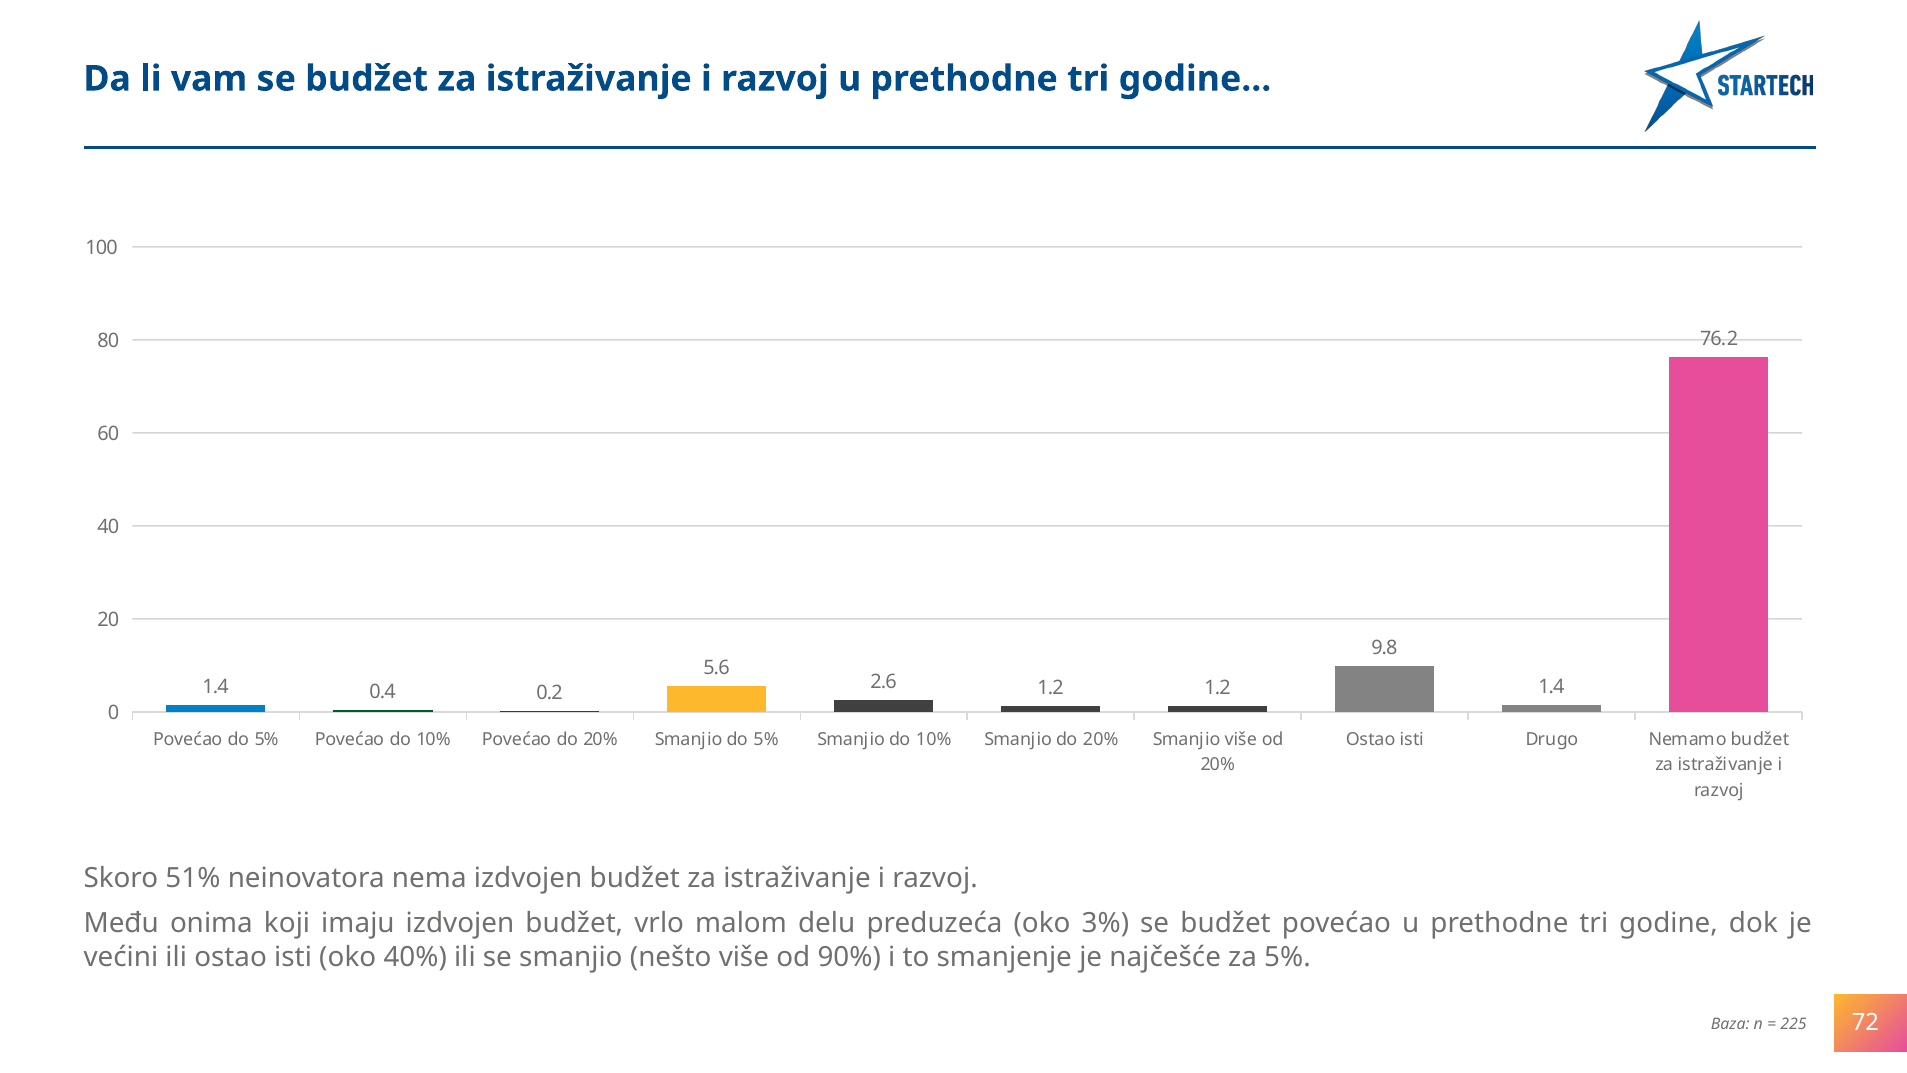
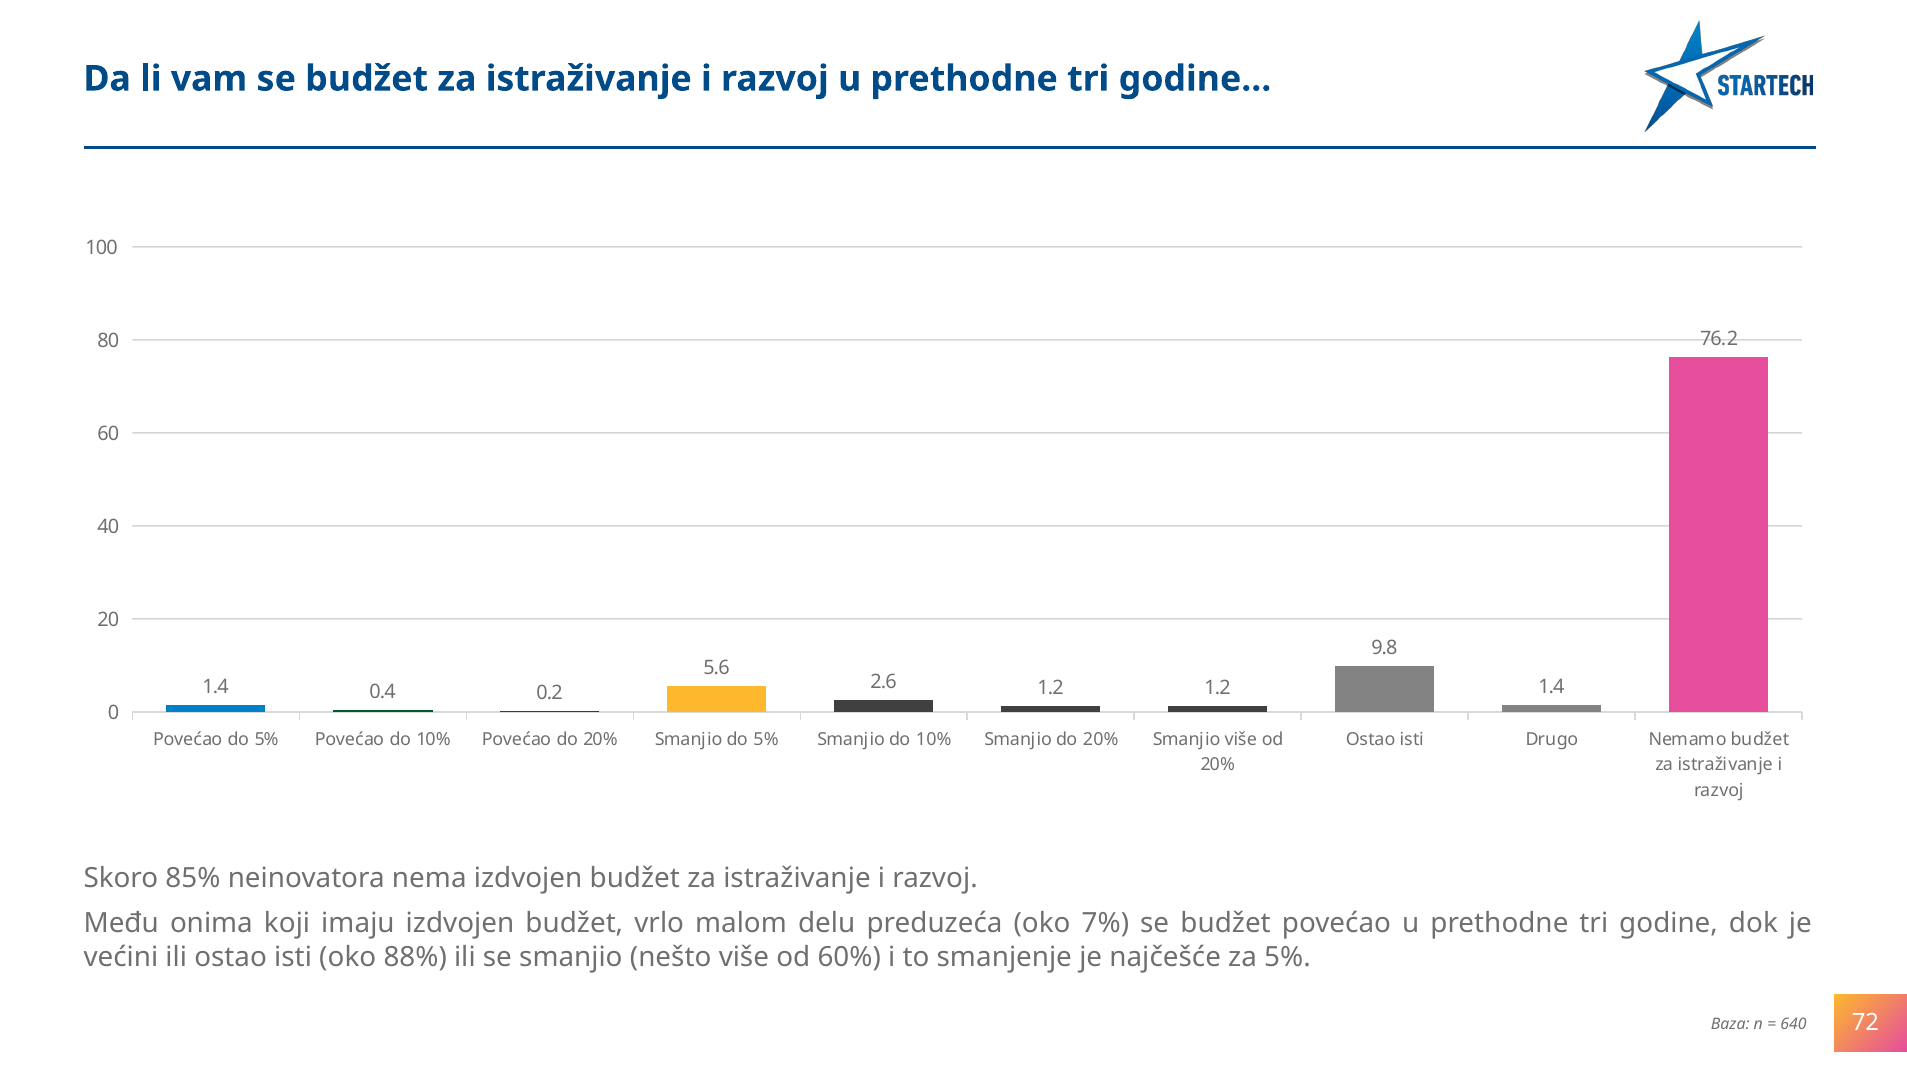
51%: 51% -> 85% (193, 878)
3%: 3% -> 7% (1105, 923)
40%: 40% -> 88% (415, 957)
90%: 90% -> 60% (849, 957)
225: 225 -> 640 (1793, 1024)
